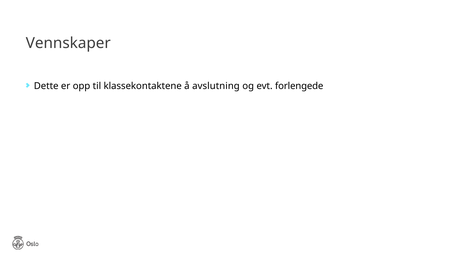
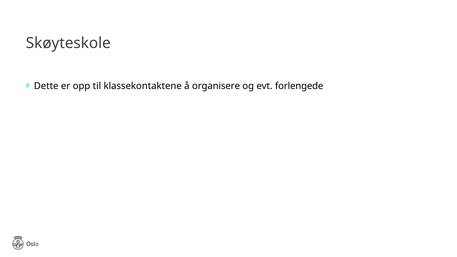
Vennskaper: Vennskaper -> Skøyteskole (68, 43)
avslutning: avslutning -> organisere (216, 86)
